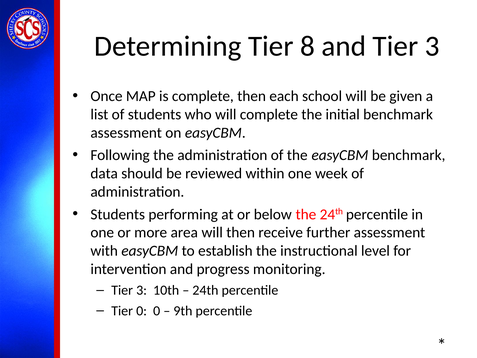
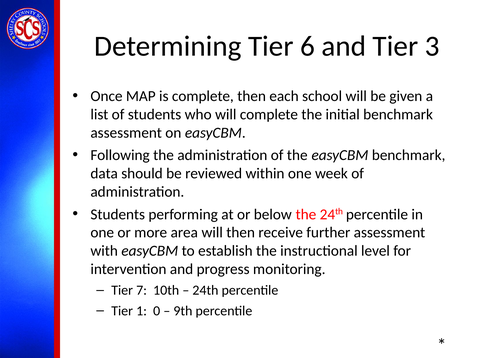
8: 8 -> 6 (308, 46)
3: 3 -> 7 (142, 290)
Tier 0: 0 -> 1 (142, 311)
